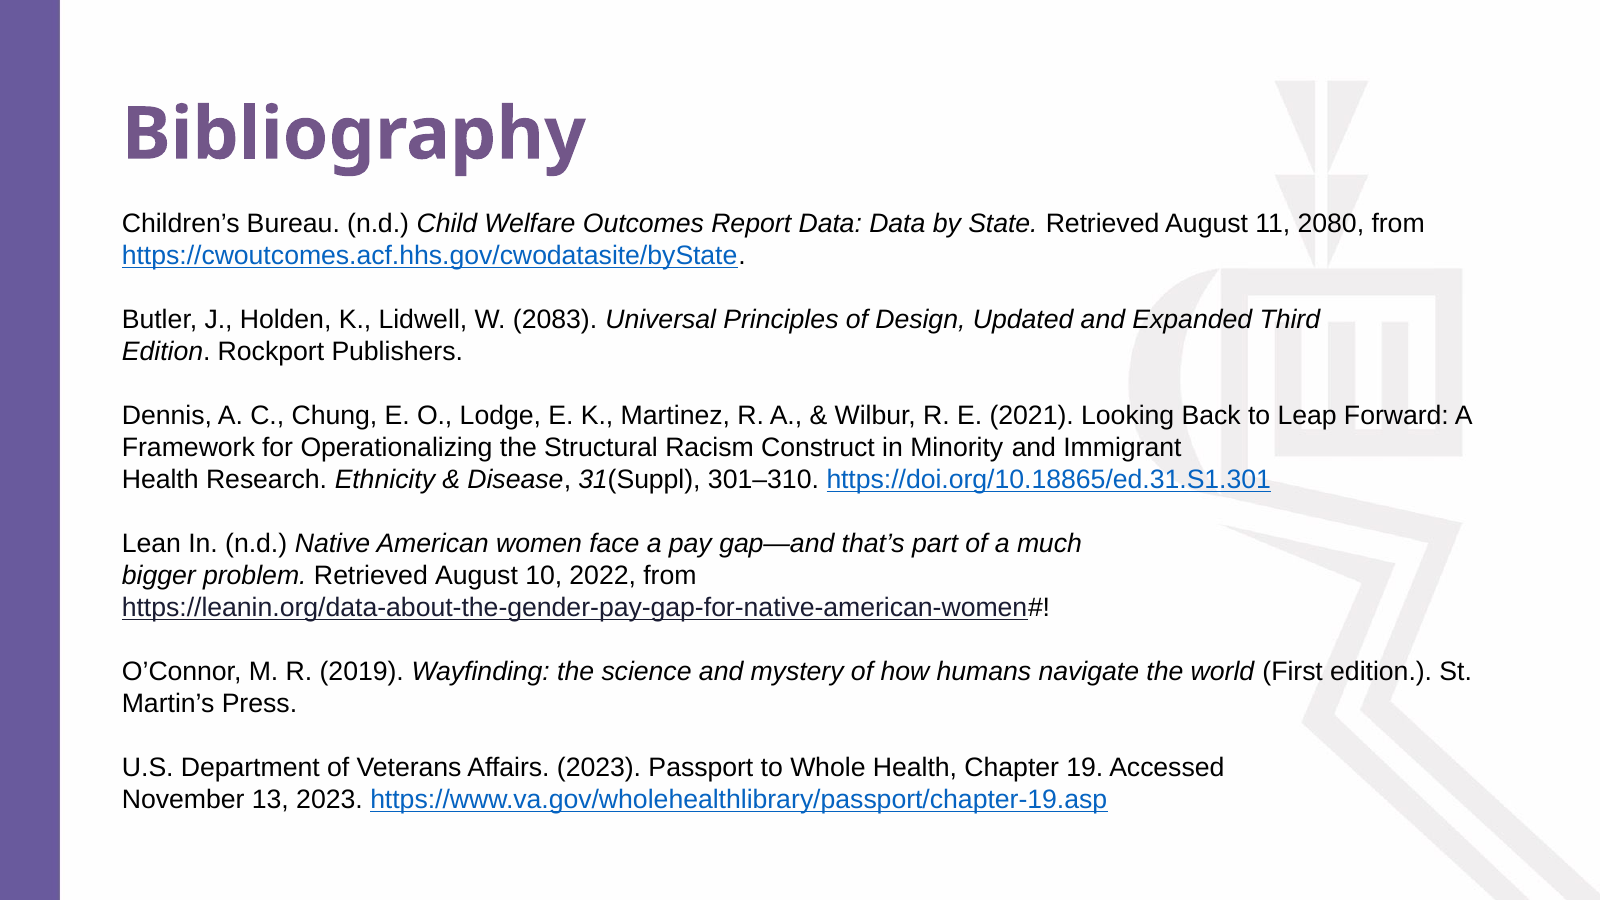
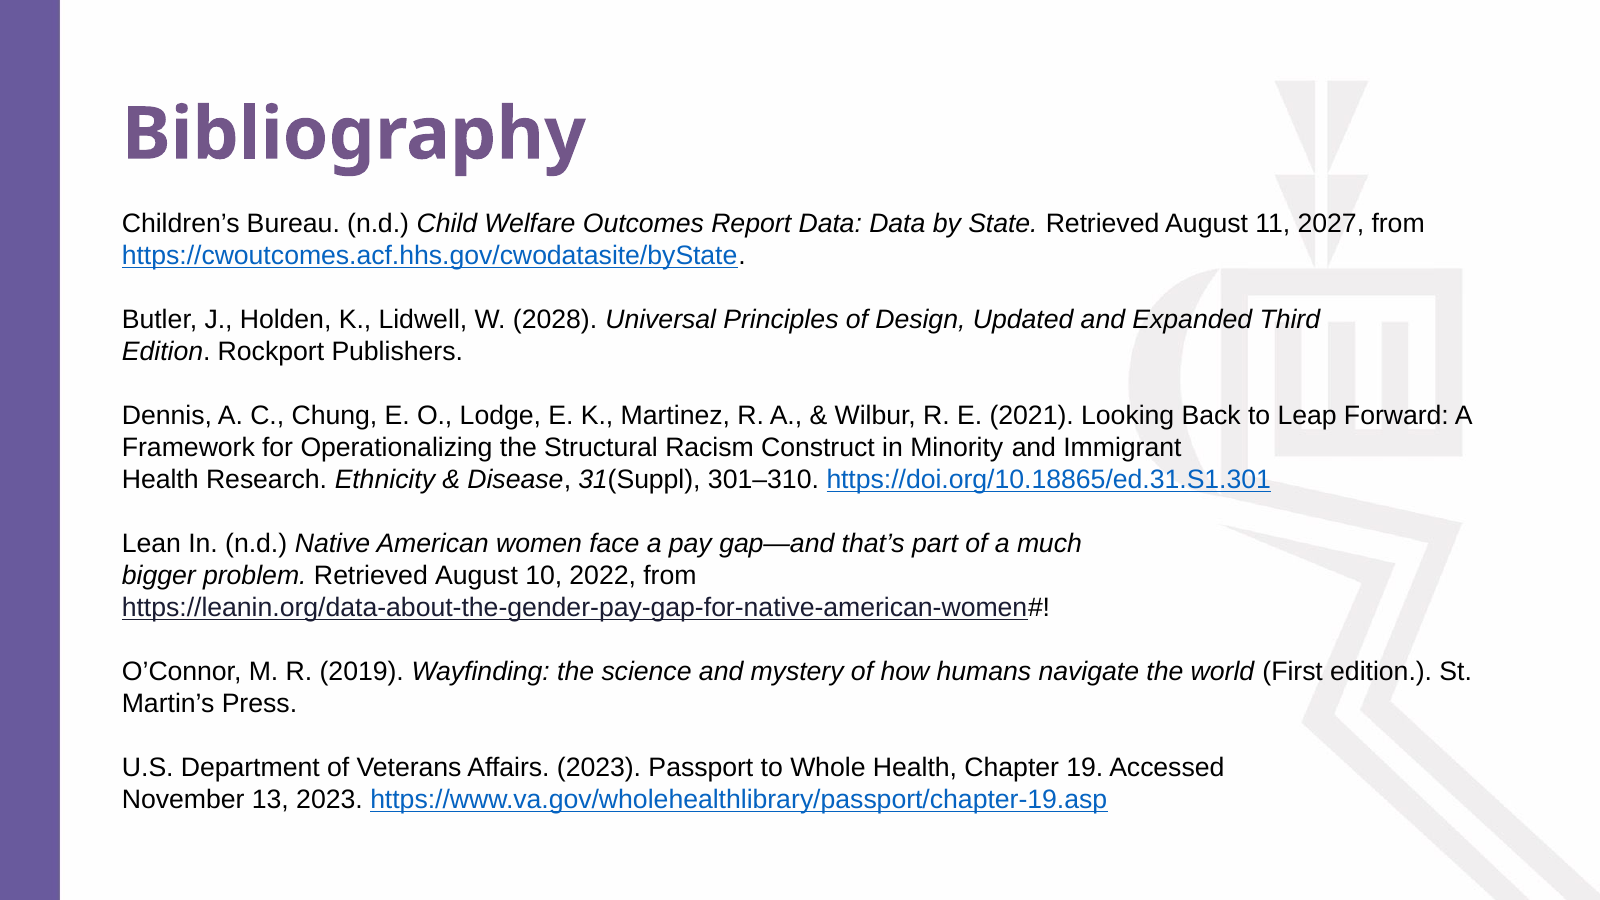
2080: 2080 -> 2027 (1331, 224)
2083: 2083 -> 2028 (555, 320)
